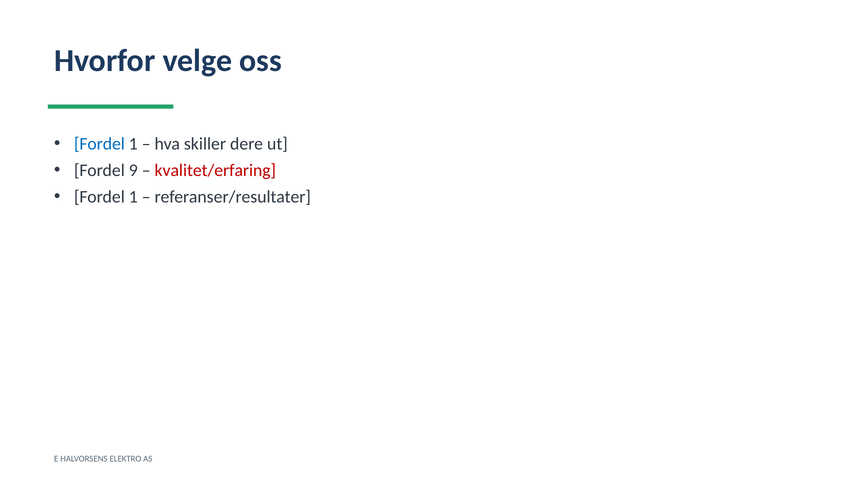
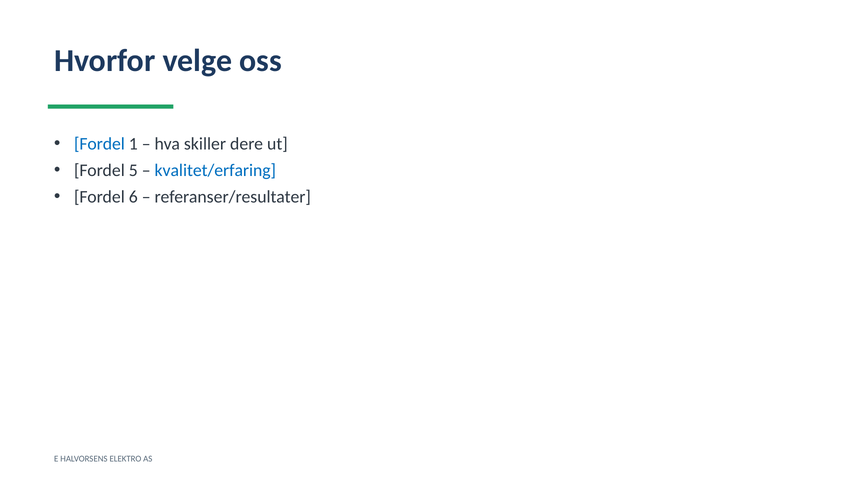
9: 9 -> 5 (133, 171)
kvalitet/erfaring colour: red -> blue (215, 171)
1: 1 -> 6 (133, 197)
